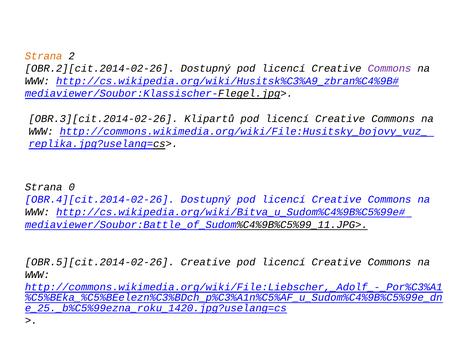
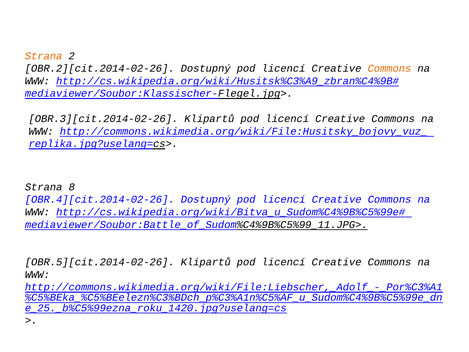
Commons colour: purple -> orange (389, 68)
0: 0 -> 8 (72, 187)
OBR.5][cit.2014-02-26 Creative: Creative -> Klipartů (206, 262)
